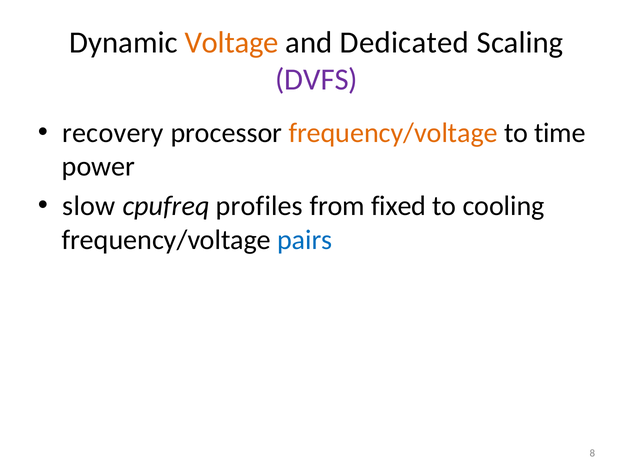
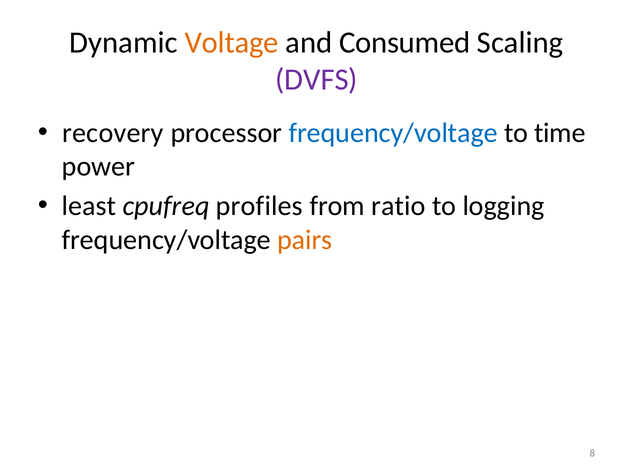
Dedicated: Dedicated -> Consumed (405, 43)
frequency/voltage colour: orange -> blue (393, 133)
slow: slow -> least (89, 206)
fixed: fixed -> ratio (398, 206)
cooling: cooling -> logging (504, 206)
pairs colour: blue -> orange (305, 240)
